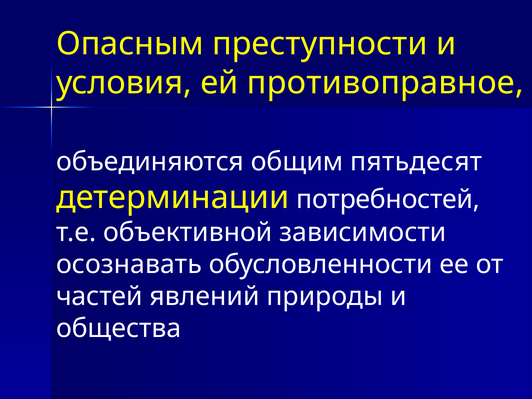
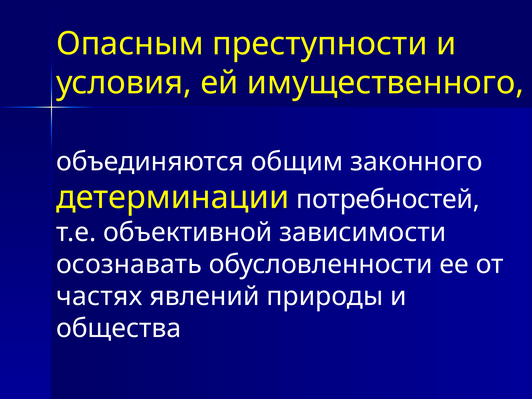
противоправное: противоправное -> имущественного (385, 83)
пятьдесят: пятьдесят -> законного (417, 162)
частей: частей -> частях (99, 296)
